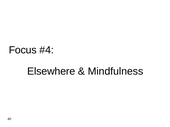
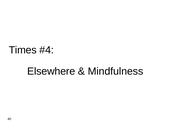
Focus: Focus -> Times (23, 50)
